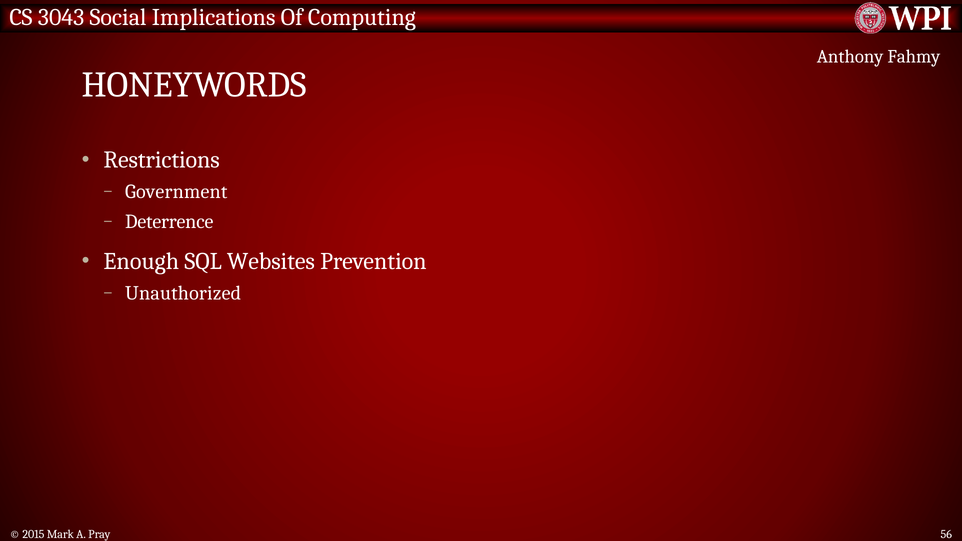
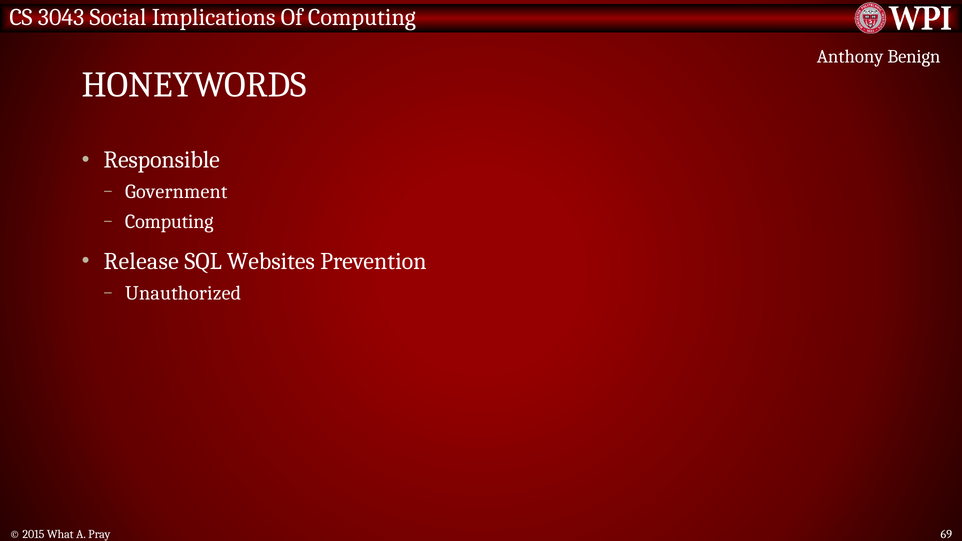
Fahmy: Fahmy -> Benign (914, 56)
Restrictions: Restrictions -> Responsible (162, 160)
Deterrence: Deterrence -> Computing (169, 222)
Enough: Enough -> Release (141, 261)
Mark: Mark -> What (60, 534)
56: 56 -> 69 (946, 534)
